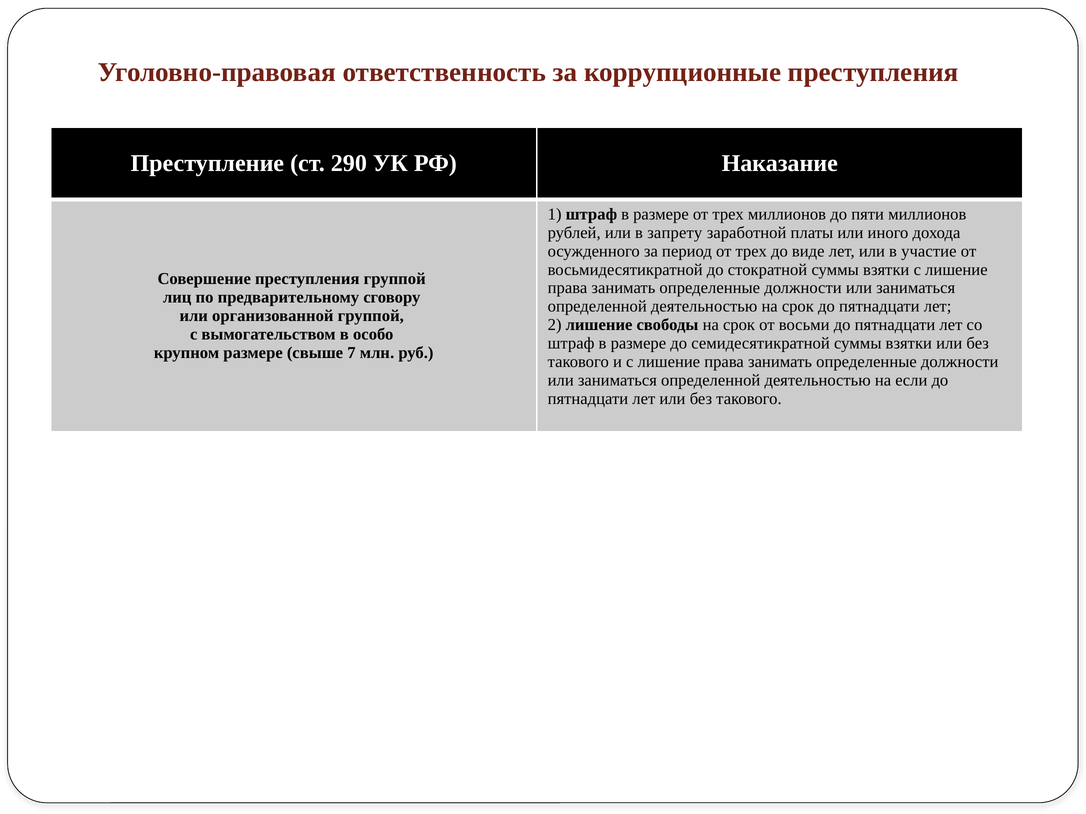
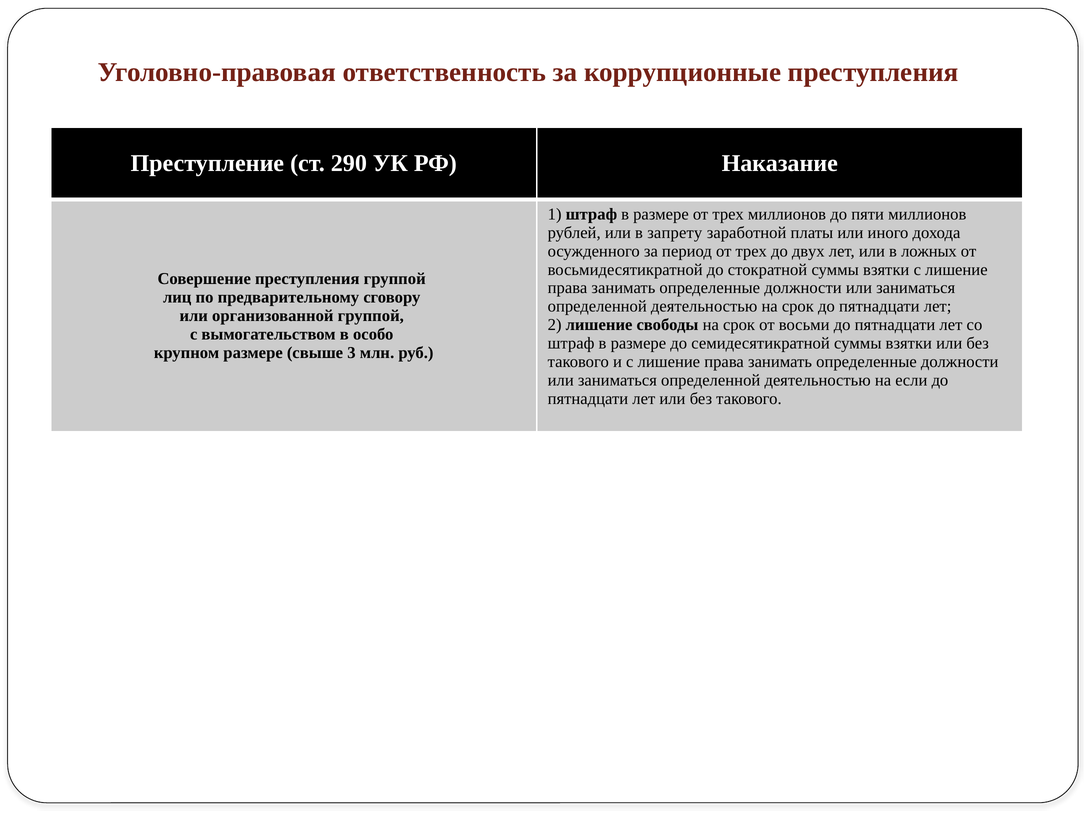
виде: виде -> двух (808, 251)
участие: участие -> ложных (929, 251)
7: 7 -> 3 (351, 353)
